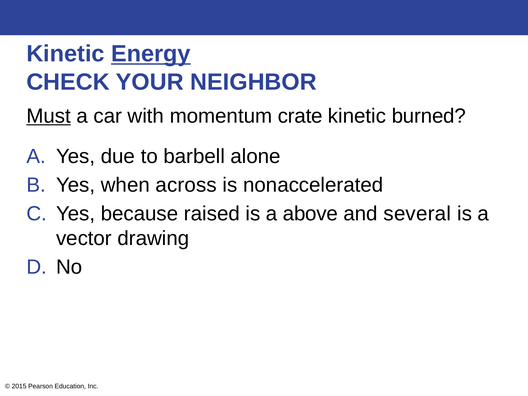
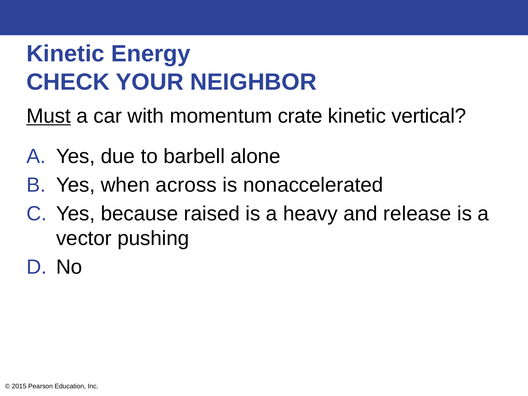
Energy underline: present -> none (151, 54)
burned: burned -> vertical (429, 116)
above: above -> heavy (310, 214)
several: several -> release (417, 214)
drawing: drawing -> pushing (153, 238)
